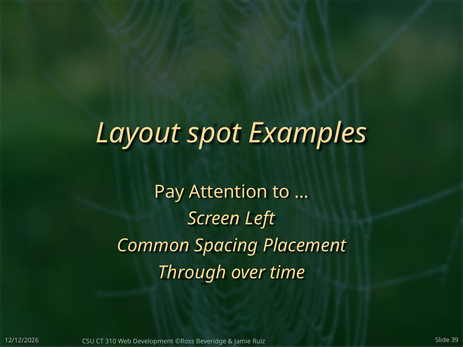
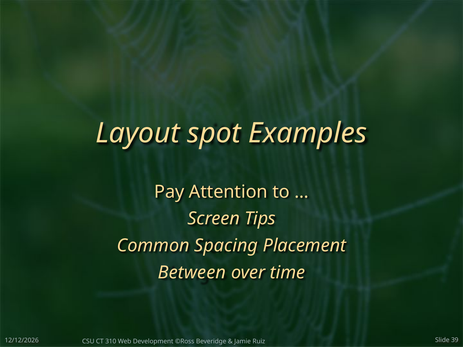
Left: Left -> Tips (260, 219)
Through: Through -> Between (192, 273)
